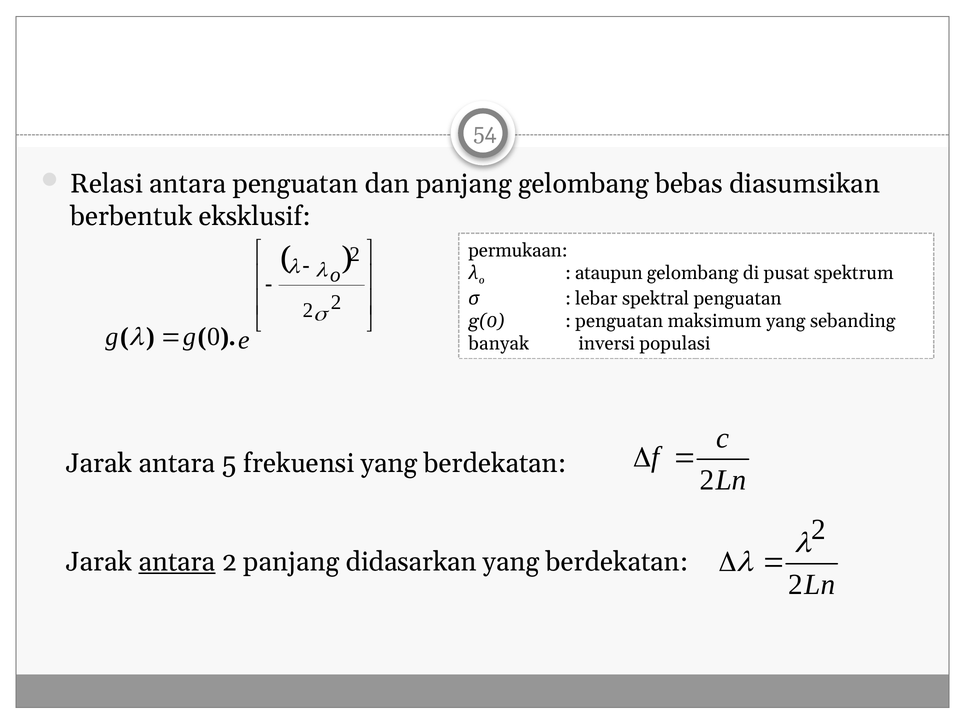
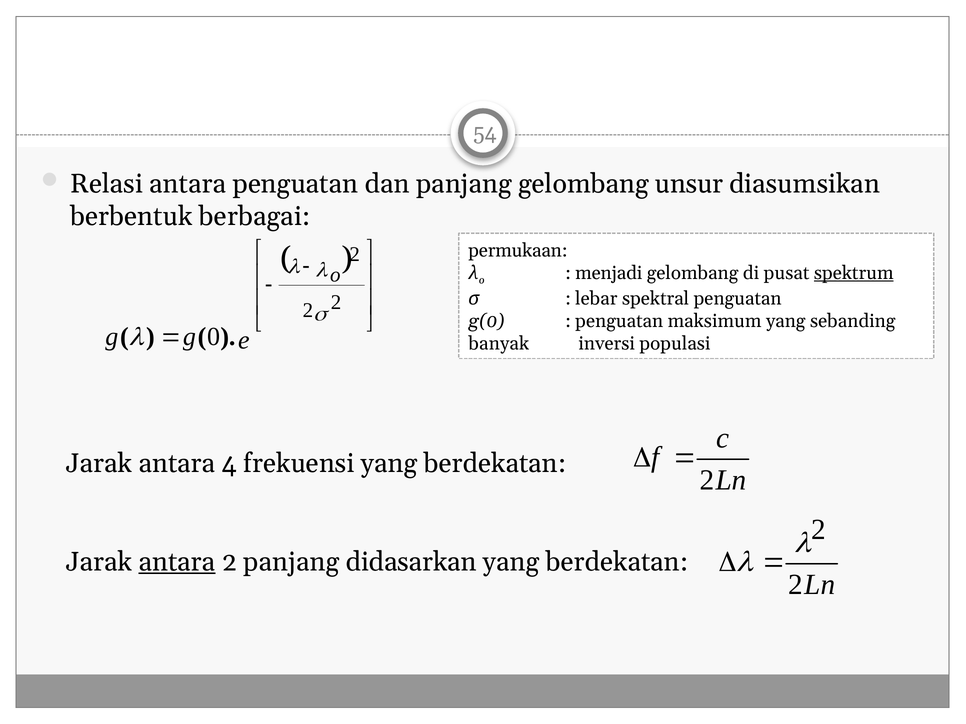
bebas: bebas -> unsur (689, 184)
eksklusif: eksklusif -> berbagai (255, 216)
ataupun: ataupun -> menjadi (609, 273)
spektrum underline: none -> present (854, 273)
5: 5 -> 4 (230, 463)
